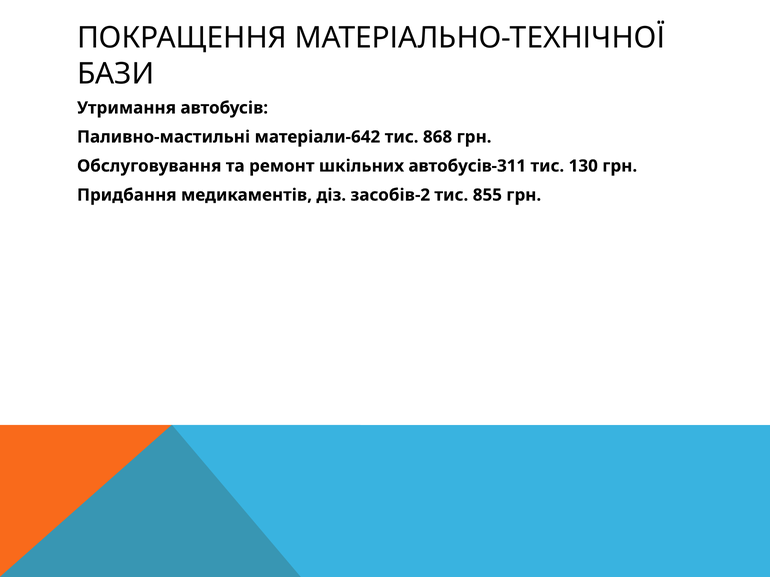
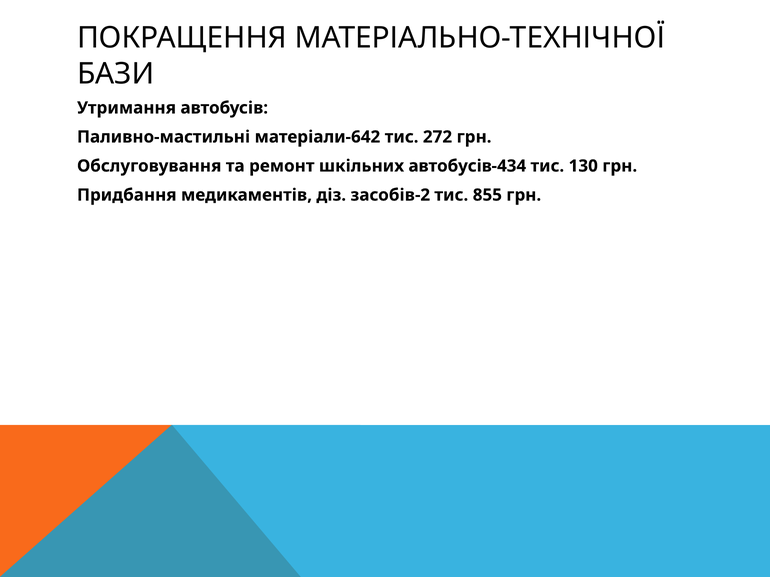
868: 868 -> 272 (438, 137)
автобусів-311: автобусів-311 -> автобусів-434 (467, 166)
